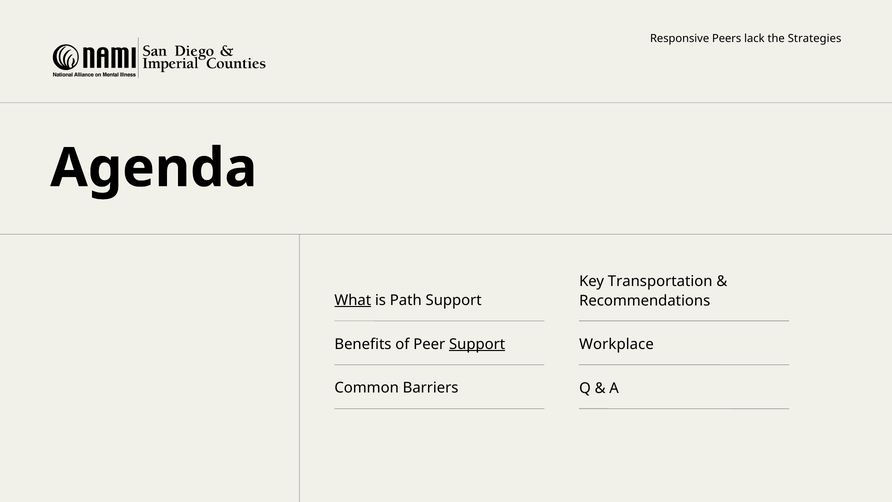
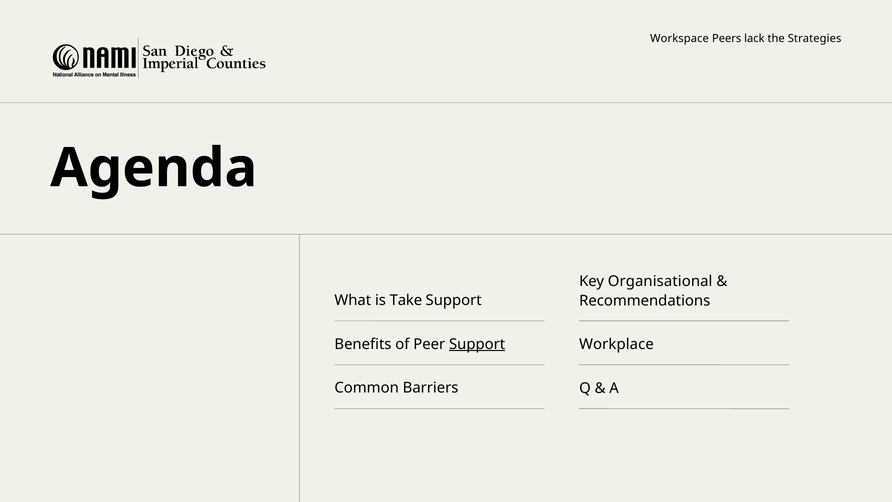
Responsive: Responsive -> Workspace (680, 39)
Transportation: Transportation -> Organisational (660, 281)
What underline: present -> none (353, 300)
Path: Path -> Take (406, 300)
